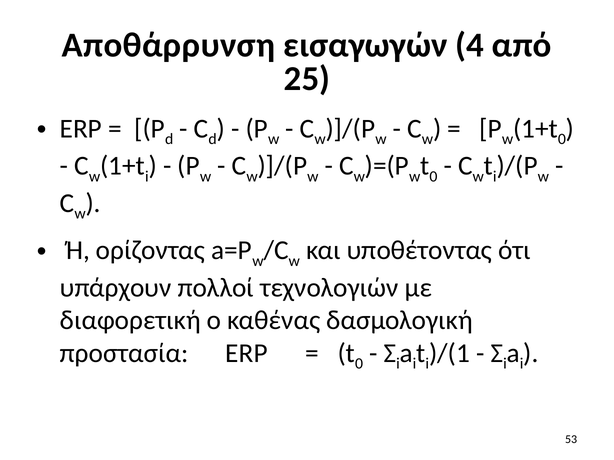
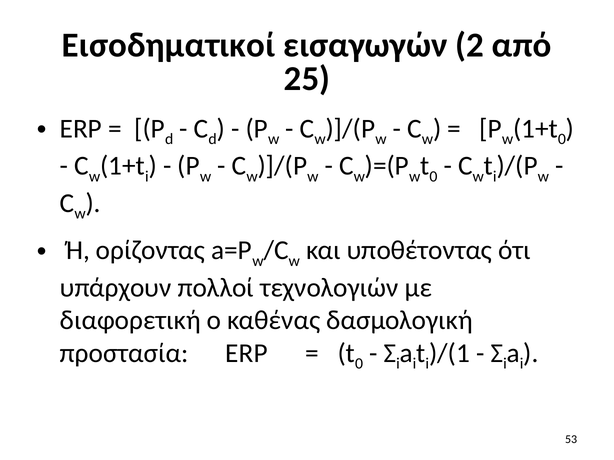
Αποθάρρυνση: Αποθάρρυνση -> Εισοδηματικοί (169, 45)
4: 4 -> 2 (470, 45)
